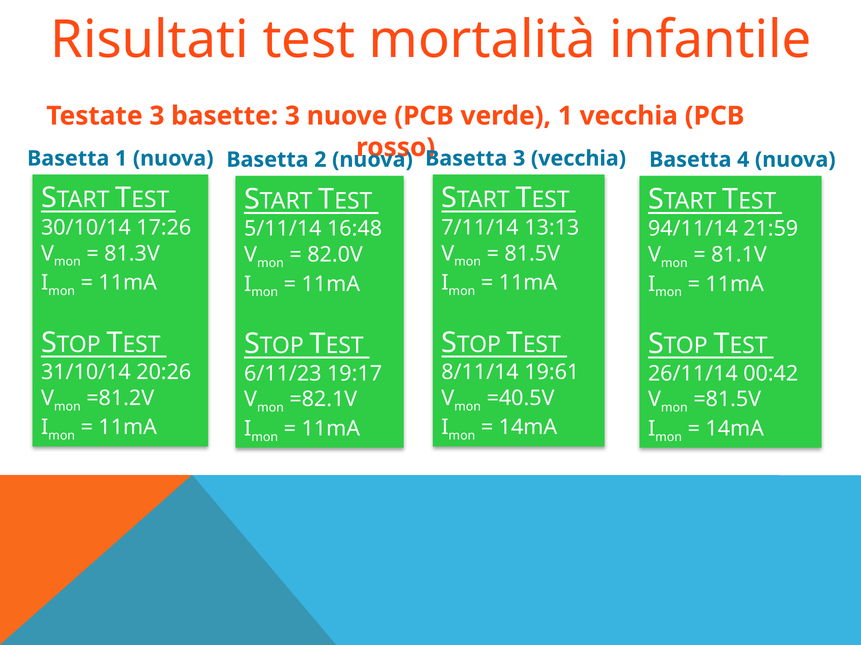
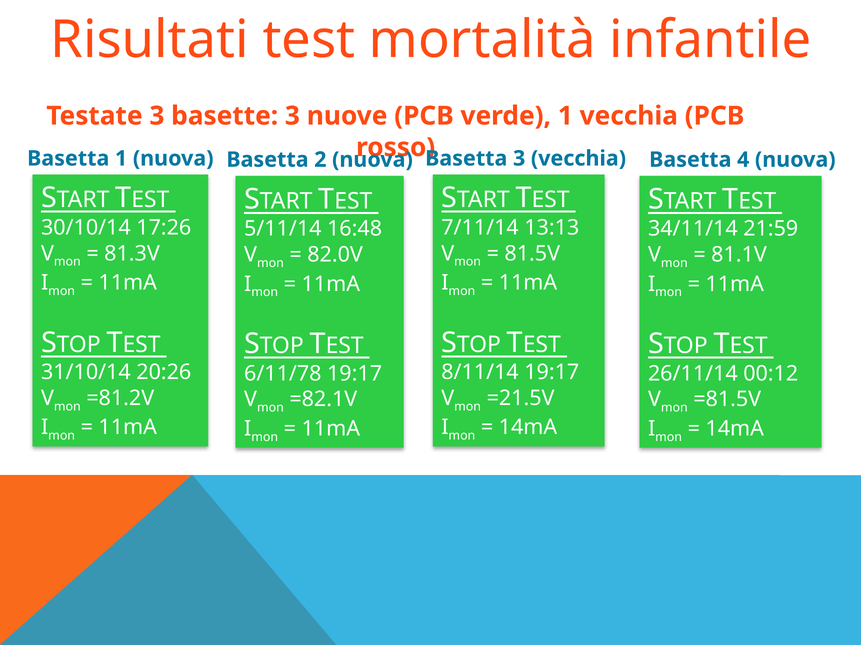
94/11/14: 94/11/14 -> 34/11/14 (693, 229)
8/11/14 19:61: 19:61 -> 19:17 (552, 373)
6/11/23: 6/11/23 -> 6/11/78 (283, 374)
00:42: 00:42 -> 00:12 (771, 374)
=40.5V: =40.5V -> =21.5V (521, 399)
